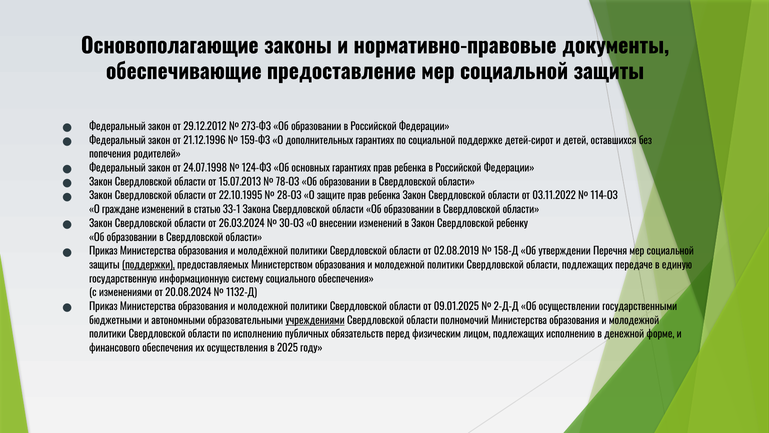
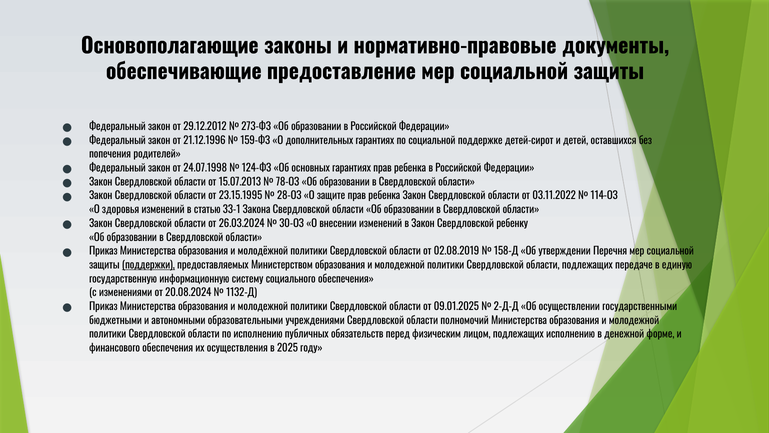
22.10.1995: 22.10.1995 -> 23.15.1995 (241, 196)
граждане: граждане -> здоровья (121, 210)
учреждениями underline: present -> none (315, 320)
